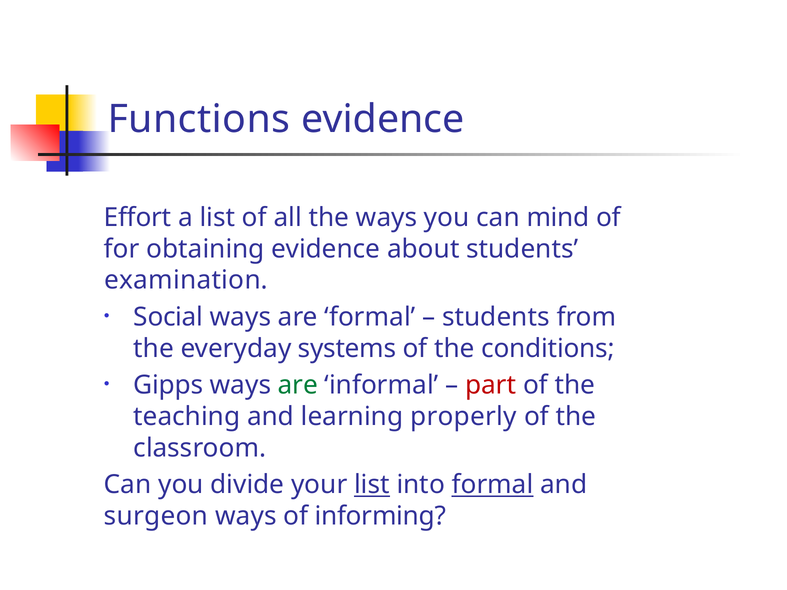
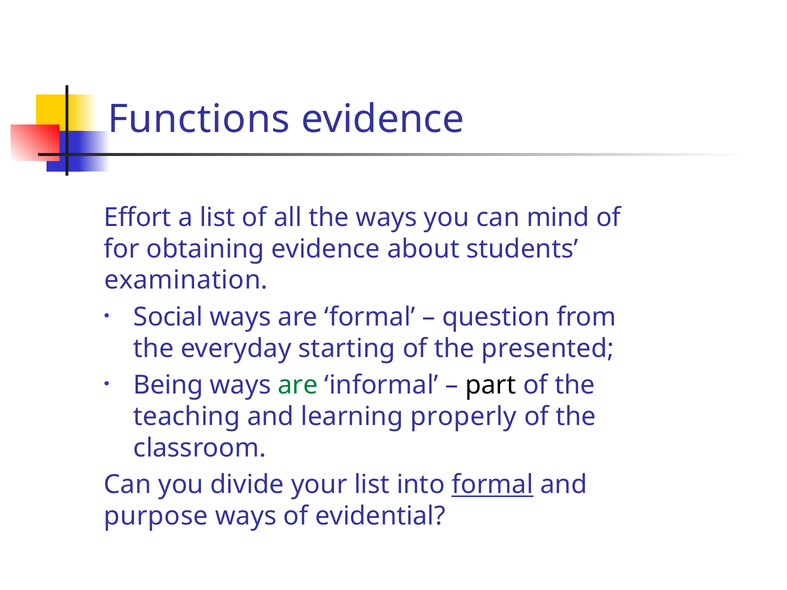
students: students -> question (496, 317)
systems: systems -> starting (347, 349)
conditions: conditions -> presented (548, 349)
Gipps: Gipps -> Being (168, 385)
part colour: red -> black (491, 385)
list underline: present -> none (372, 485)
surgeon: surgeon -> purpose (156, 517)
informing: informing -> evidential (380, 517)
